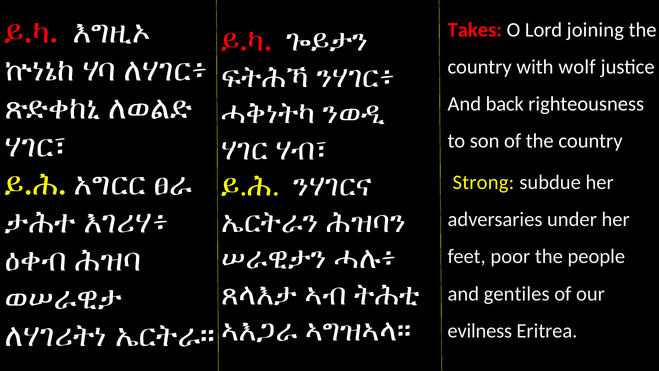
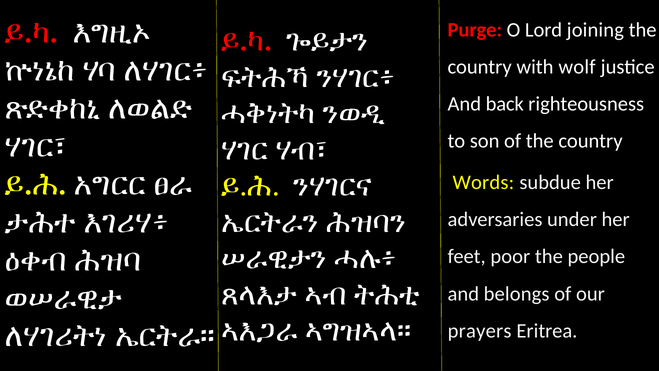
Takes: Takes -> Purge (475, 30)
Strong: Strong -> Words (483, 182)
gentiles: gentiles -> belongs (517, 293)
evilness: evilness -> prayers (480, 331)
